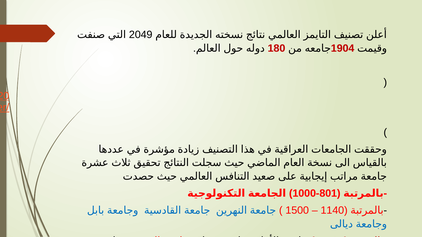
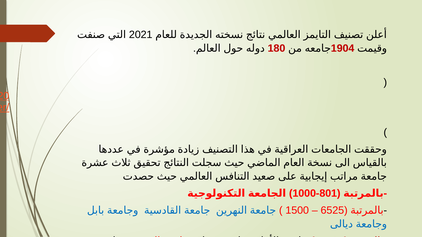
2049: 2049 -> 2021 (141, 35)
1140: 1140 -> 6525 (332, 211)
